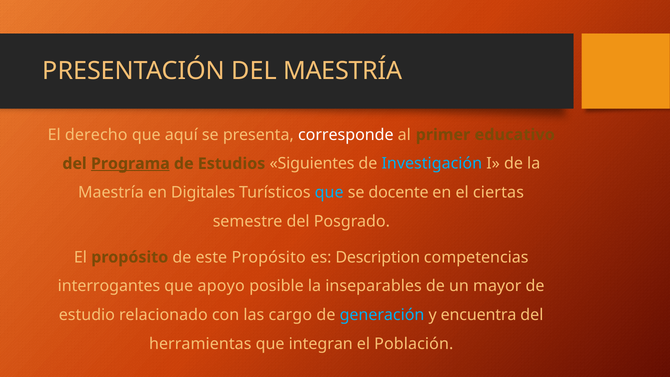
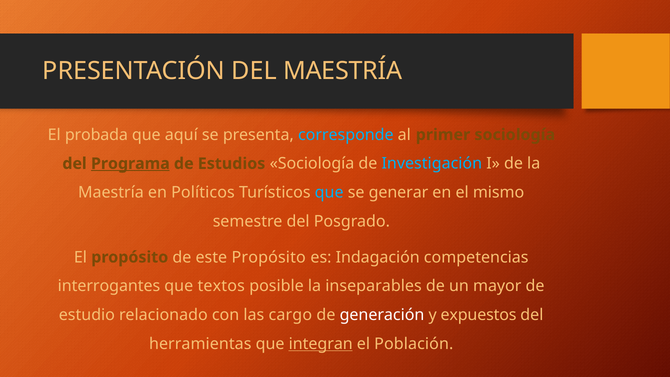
derecho: derecho -> probada (96, 135)
corresponde colour: white -> light blue (346, 135)
primer educativo: educativo -> sociología (515, 135)
Estudios Siguientes: Siguientes -> Sociología (312, 164)
Digitales: Digitales -> Políticos (203, 192)
docente: docente -> generar (398, 192)
ciertas: ciertas -> mismo (499, 192)
Description: Description -> Indagación (378, 257)
apoyo: apoyo -> textos (221, 286)
generación colour: light blue -> white (382, 315)
encuentra: encuentra -> expuestos (479, 315)
integran underline: none -> present (321, 344)
